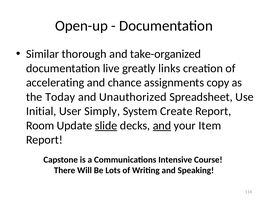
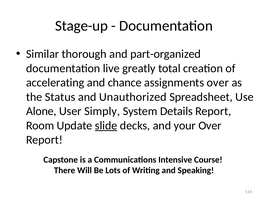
Open-up: Open-up -> Stage-up (81, 26)
take-organized: take-organized -> part-organized (166, 54)
links: links -> total (169, 68)
assignments copy: copy -> over (218, 83)
Today: Today -> Status (60, 97)
Initial: Initial -> Alone (41, 111)
Create: Create -> Details (176, 111)
and underline: present -> none (162, 126)
your Item: Item -> Over (210, 126)
